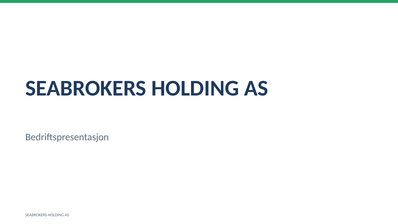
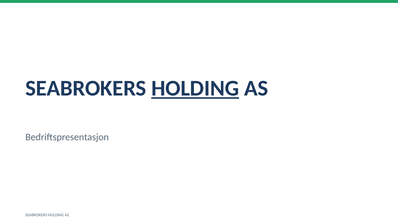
HOLDING underline: none -> present (195, 88)
